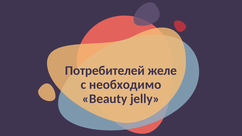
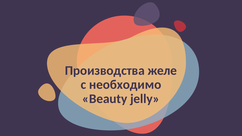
Потребителей: Потребителей -> Производства (105, 71)
